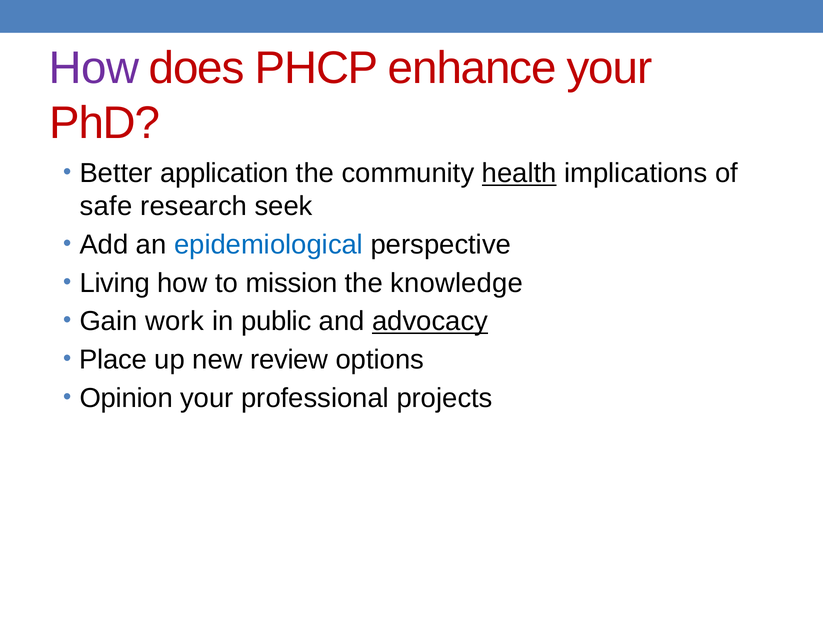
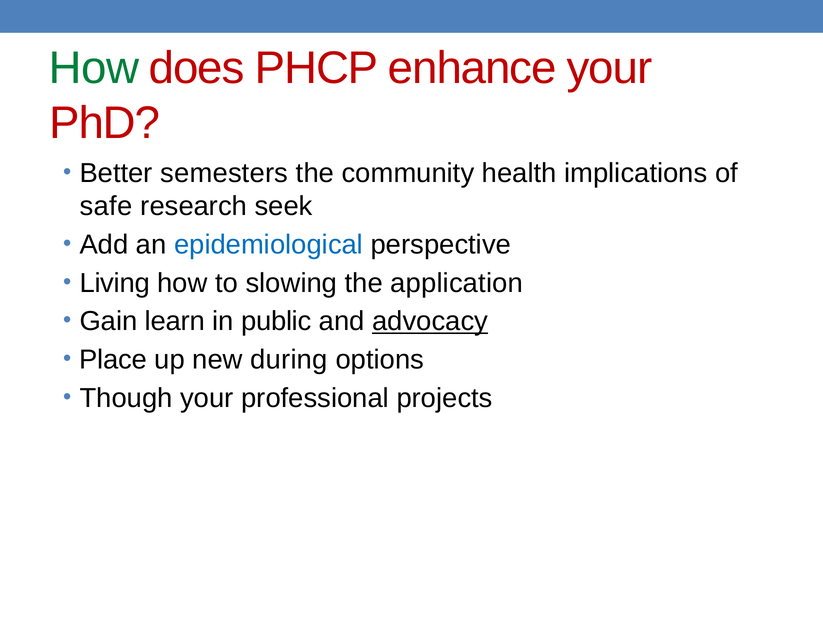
How colour: purple -> green (94, 68)
application: application -> semesters (224, 173)
health underline: present -> none (519, 173)
mission: mission -> slowing (291, 283)
knowledge: knowledge -> application (457, 283)
work: work -> learn (175, 322)
review: review -> during (289, 360)
Opinion: Opinion -> Though (126, 398)
